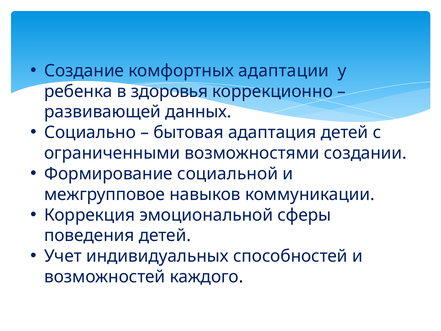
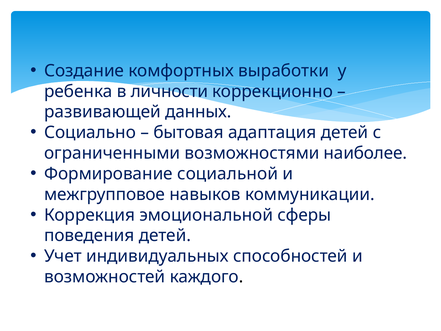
адаптации: адаптации -> выработки (284, 71)
здоровья: здоровья -> личности (169, 91)
создании: создании -> наиболее (365, 153)
